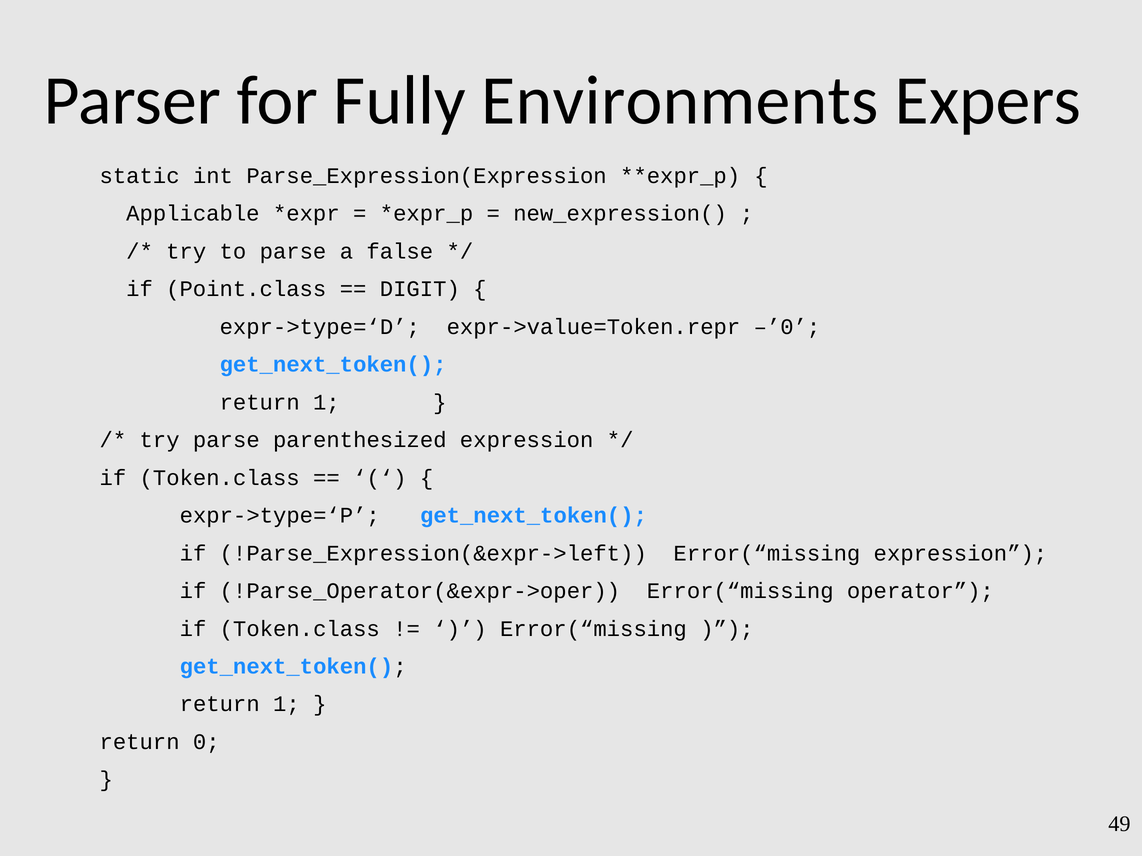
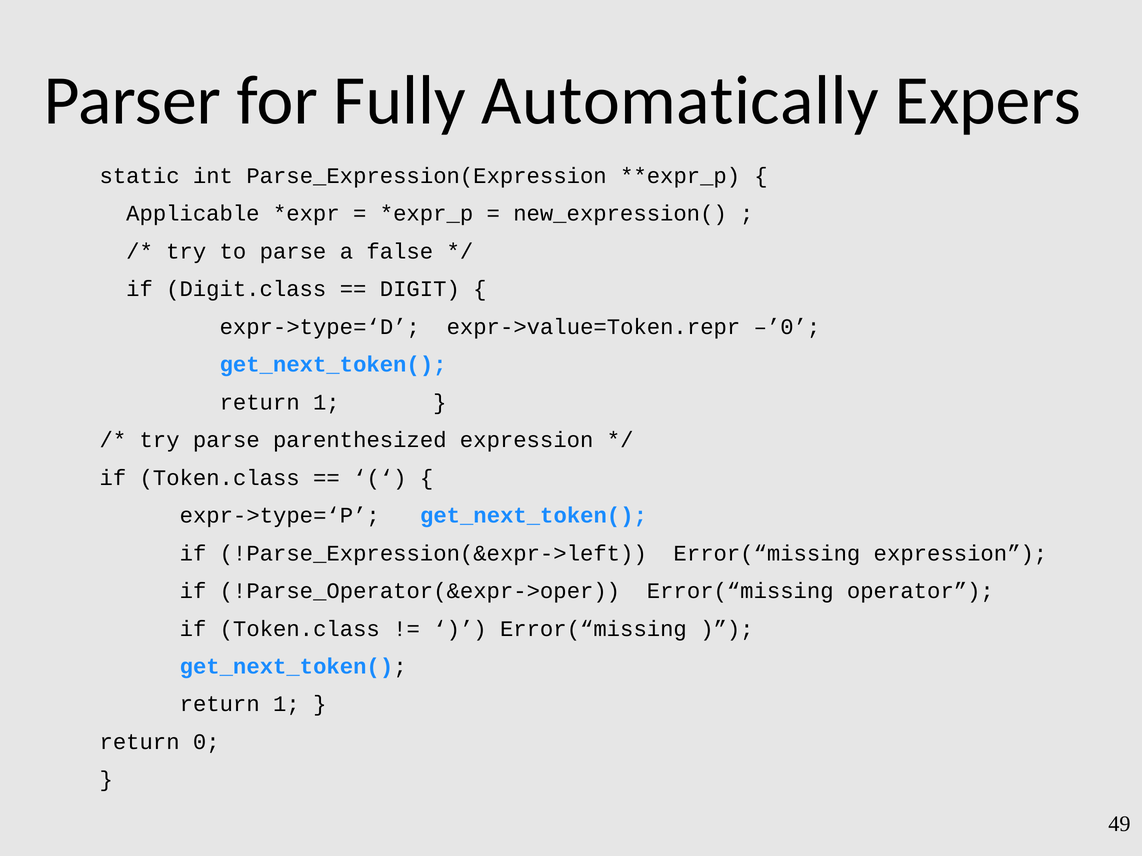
Environments: Environments -> Automatically (680, 101)
Point.class: Point.class -> Digit.class (246, 289)
